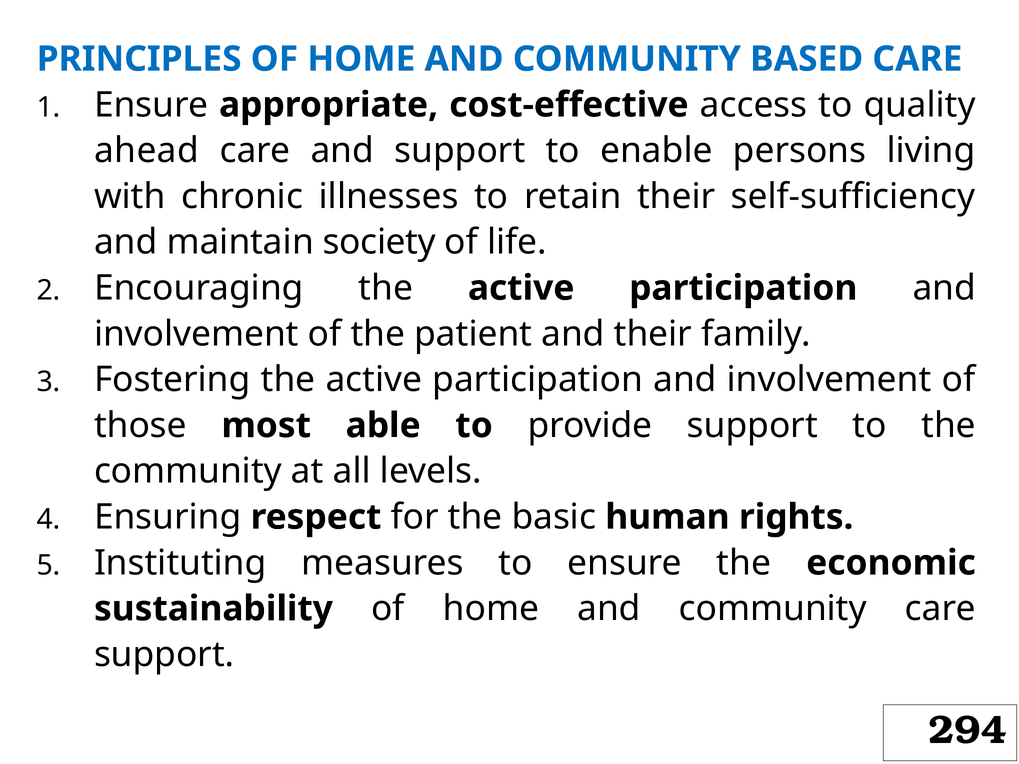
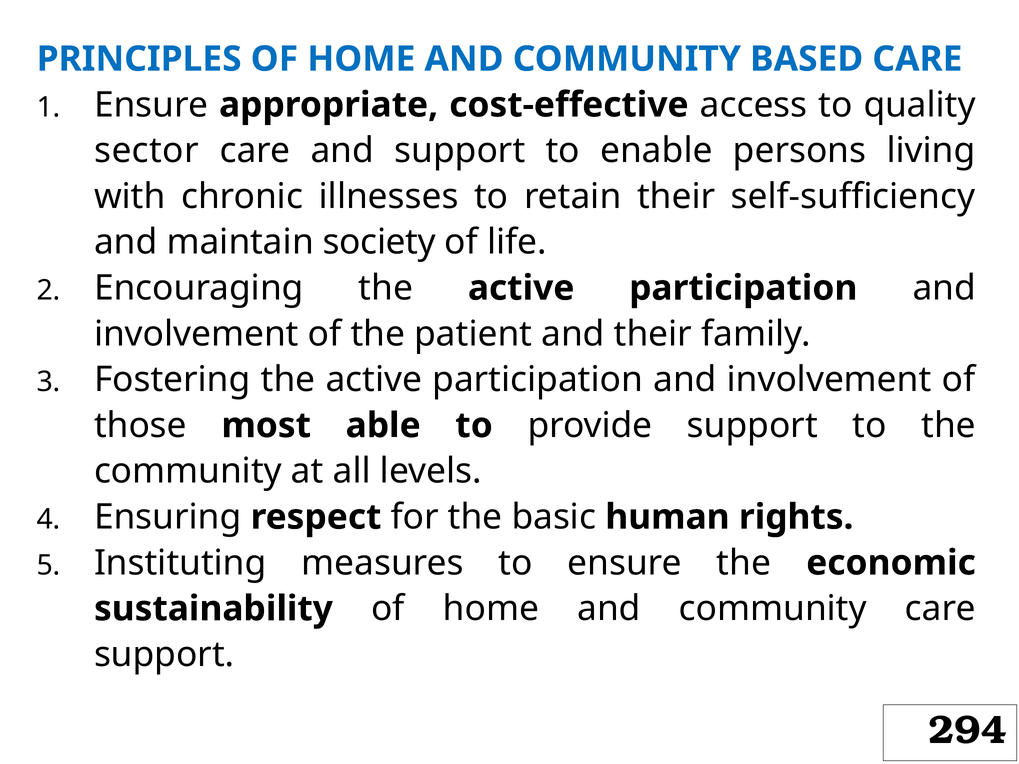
ahead: ahead -> sector (146, 151)
